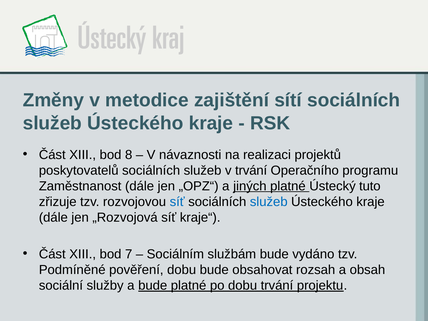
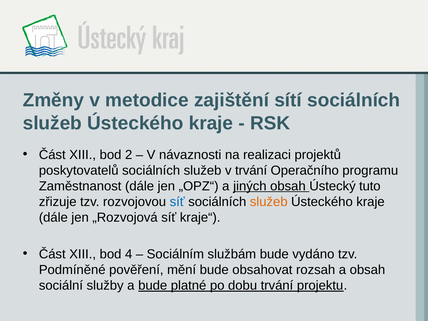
8: 8 -> 2 (129, 155)
jiných platné: platné -> obsah (288, 186)
služeb colour: blue -> orange (269, 202)
7: 7 -> 4 (129, 254)
pověření dobu: dobu -> mění (182, 270)
